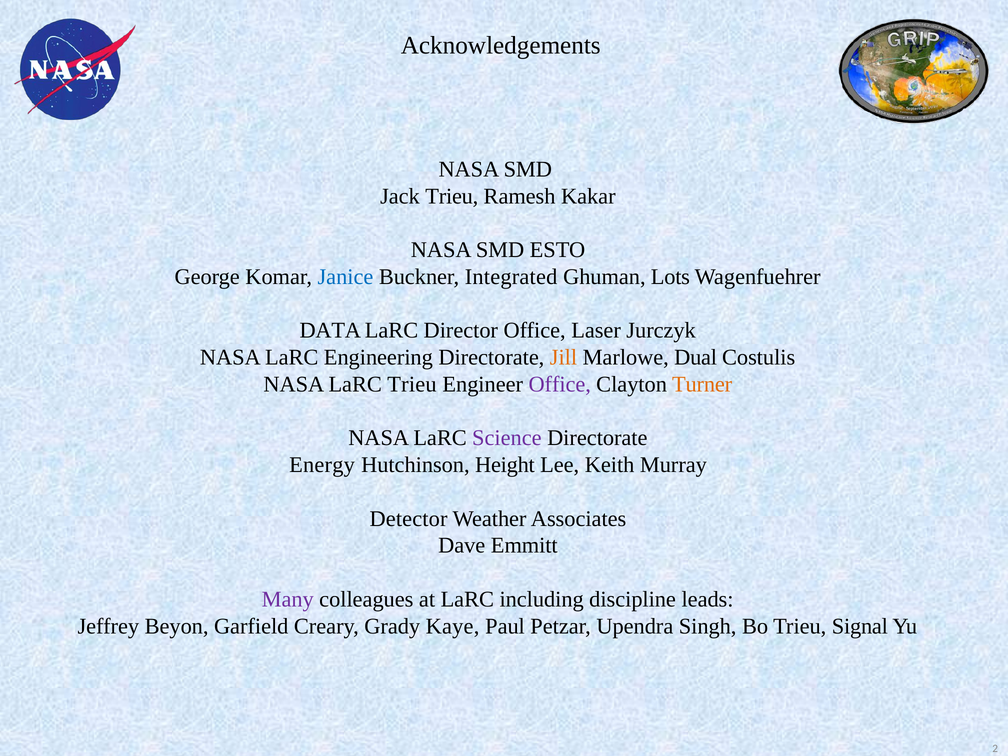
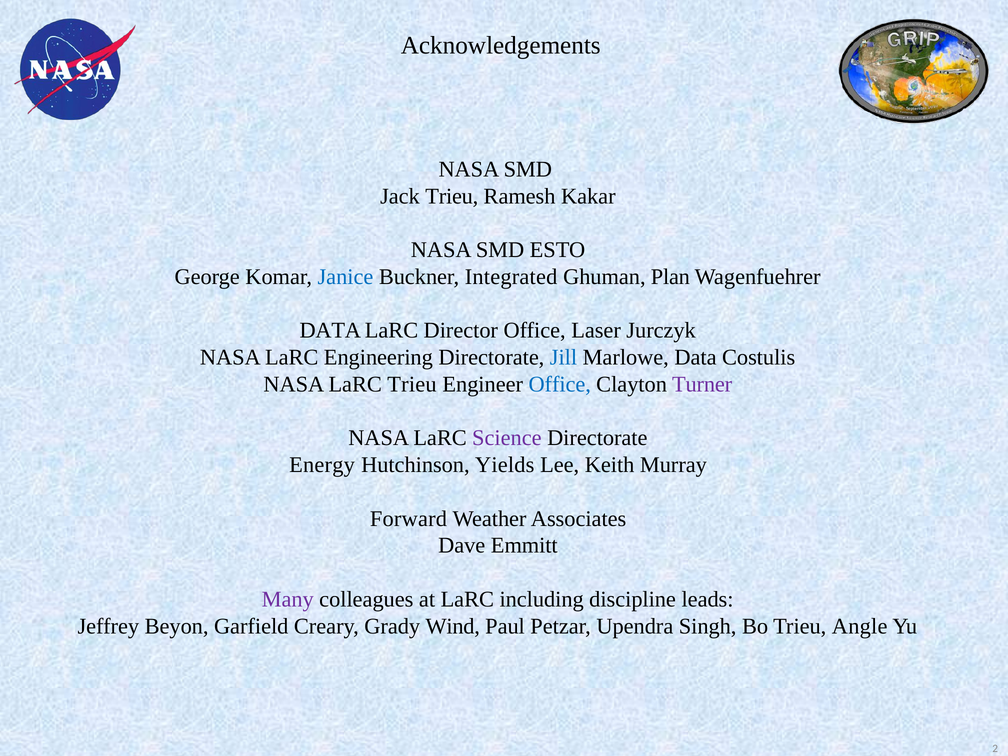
Lots: Lots -> Plan (670, 277)
Jill colour: orange -> blue (563, 357)
Marlowe Dual: Dual -> Data (695, 357)
Office colour: purple -> blue (560, 384)
Turner colour: orange -> purple (702, 384)
Height: Height -> Yields (505, 465)
Detector: Detector -> Forward (408, 519)
Kaye: Kaye -> Wind (453, 626)
Signal: Signal -> Angle (860, 626)
